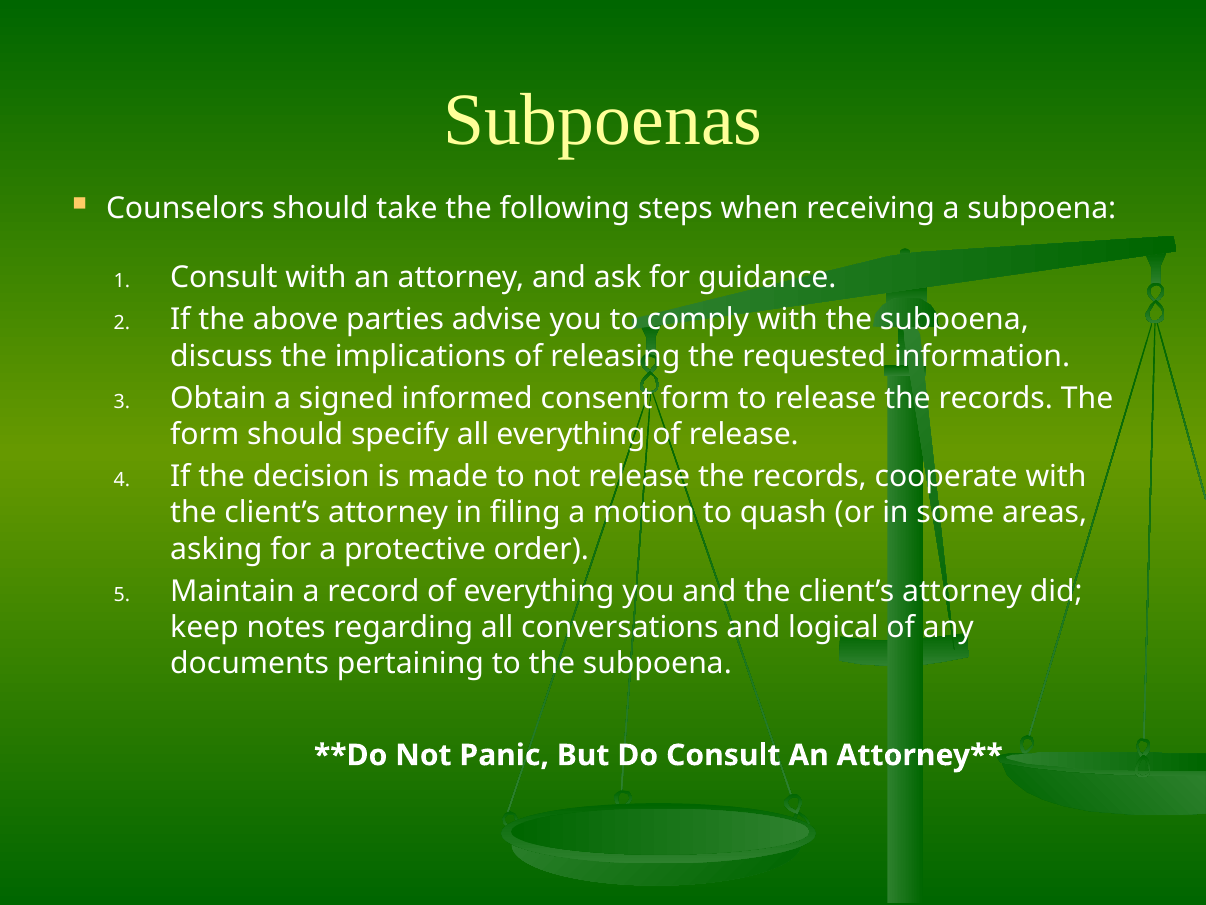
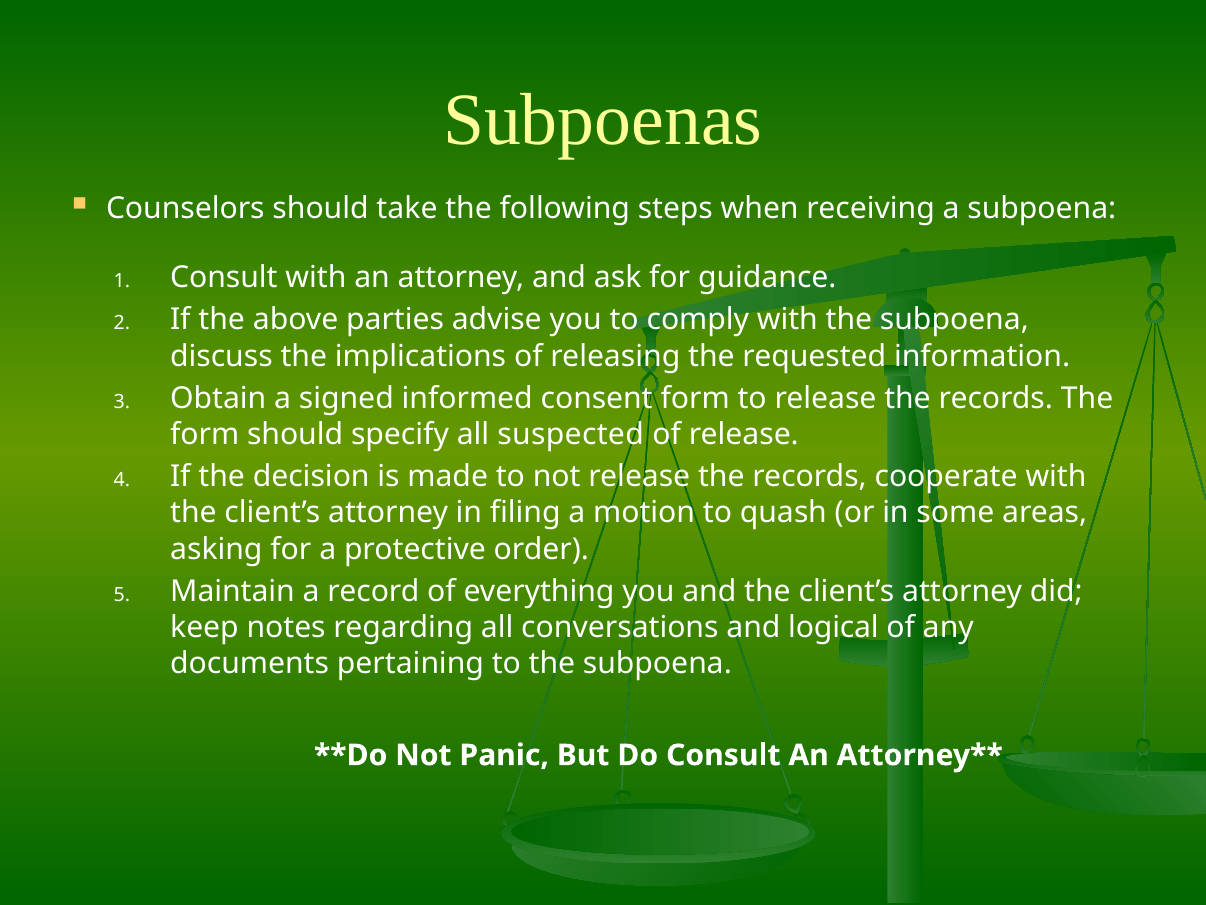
all everything: everything -> suspected (571, 434)
